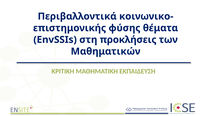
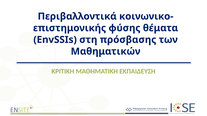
προκλήσεις: προκλήσεις -> πρόσβασης (128, 40)
